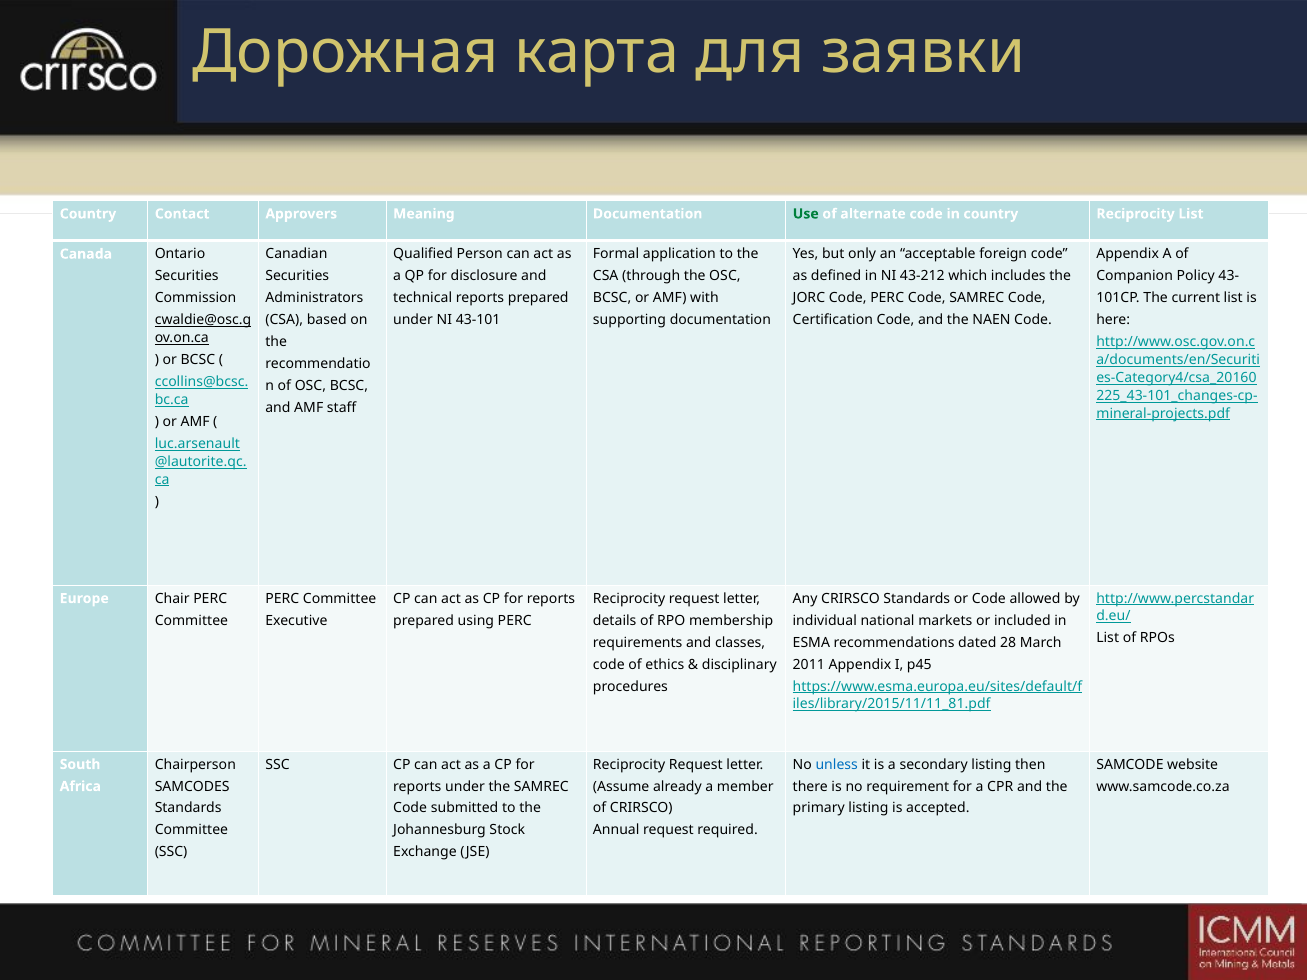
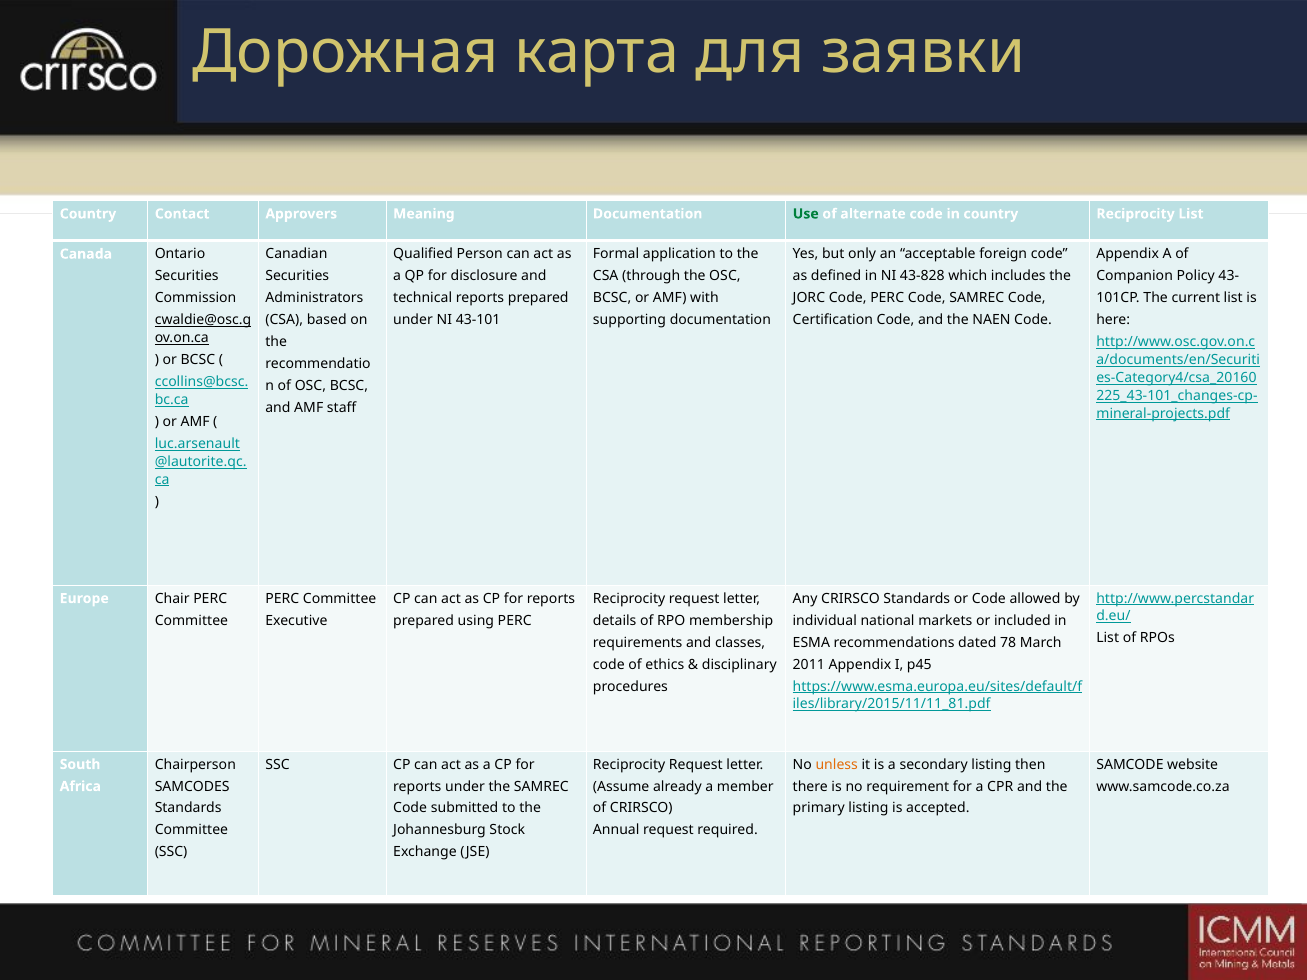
43-212: 43-212 -> 43-828 (922, 276)
28: 28 -> 78 (1008, 643)
unless colour: blue -> orange (837, 765)
